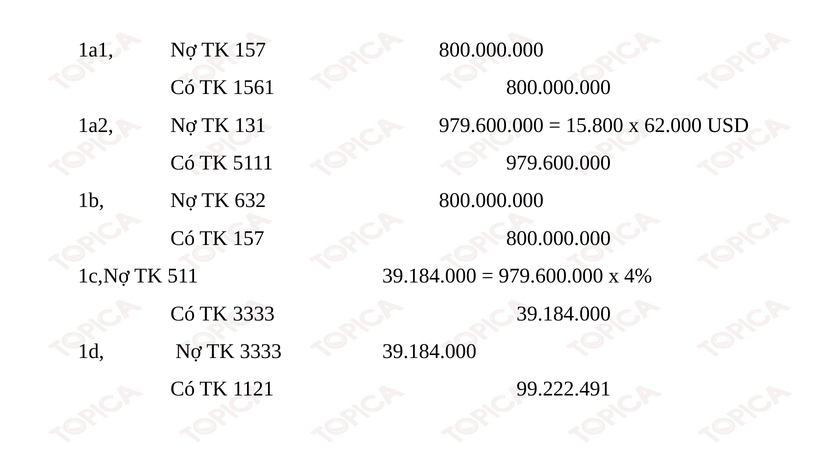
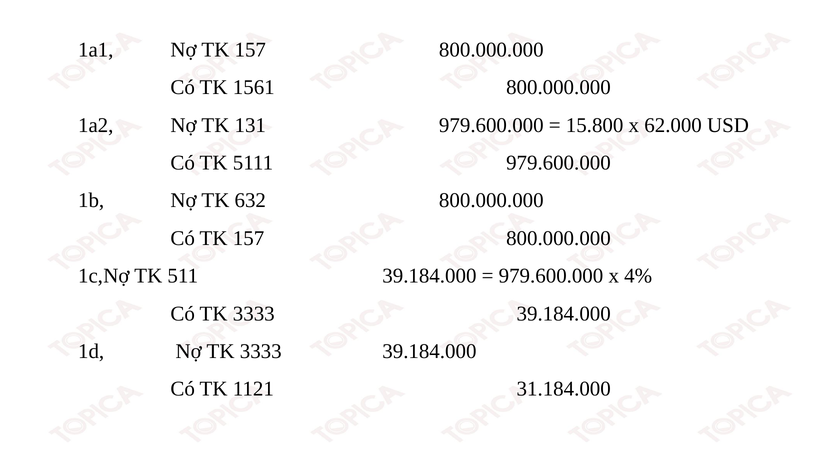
99.222.491: 99.222.491 -> 31.184.000 (564, 389)
